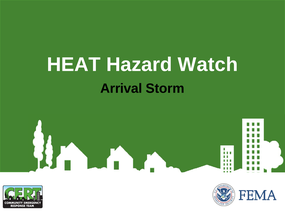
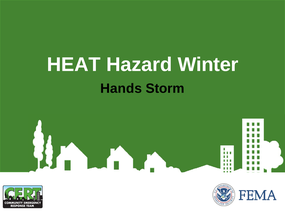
Watch: Watch -> Winter (208, 65)
Arrival: Arrival -> Hands (121, 88)
